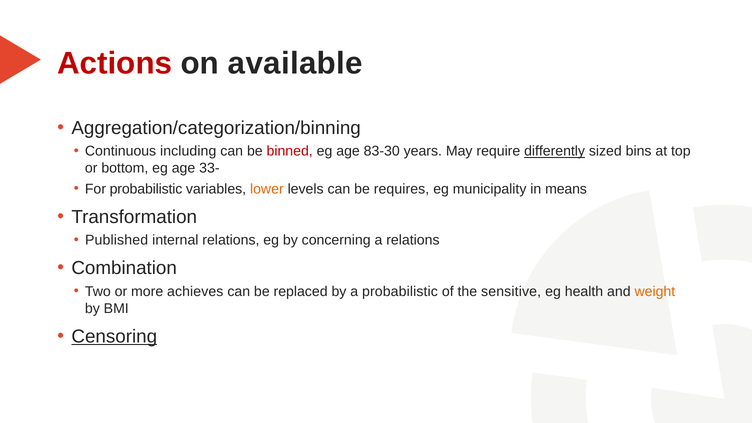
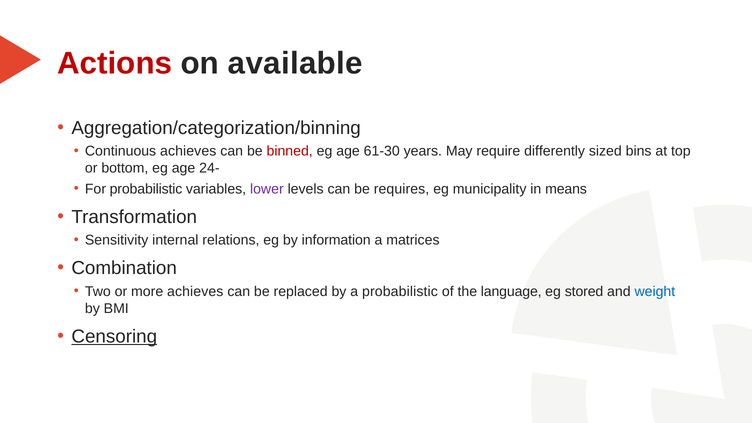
Continuous including: including -> achieves (188, 151)
83-30: 83-30 -> 61-30 (382, 151)
differently underline: present -> none (555, 151)
33-: 33- -> 24- (209, 168)
lower colour: orange -> purple (267, 189)
Published: Published -> Sensitivity (117, 240)
concerning: concerning -> information (336, 240)
a relations: relations -> matrices (413, 240)
sensitive: sensitive -> language (511, 292)
health: health -> stored (584, 292)
weight colour: orange -> blue (655, 292)
